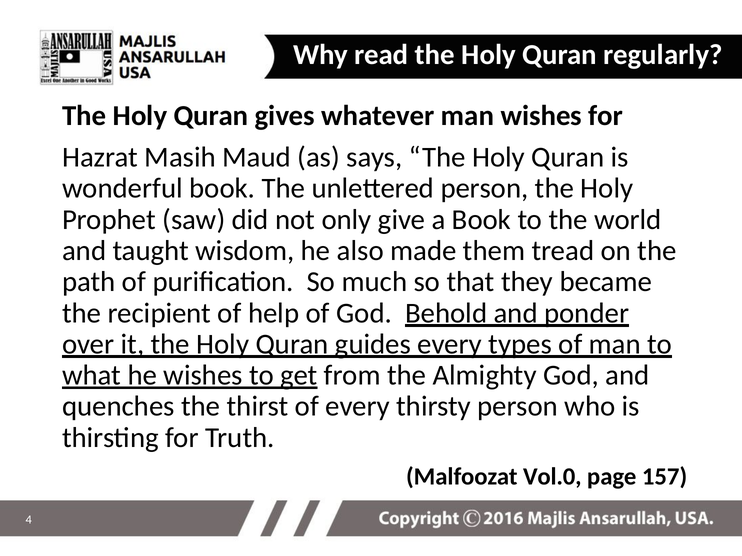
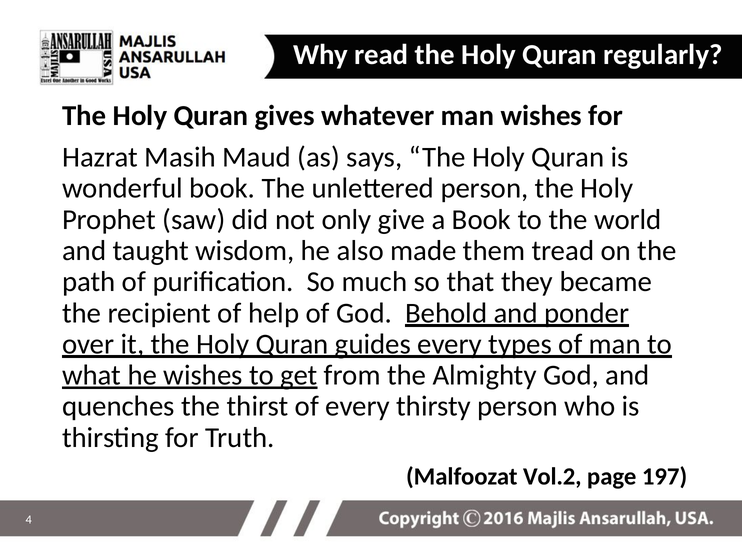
Vol.0: Vol.0 -> Vol.2 (552, 477)
157: 157 -> 197 (665, 477)
